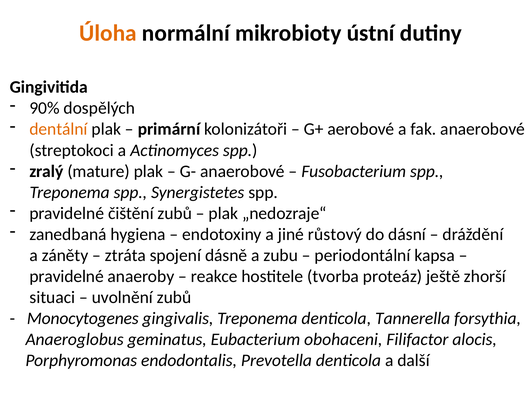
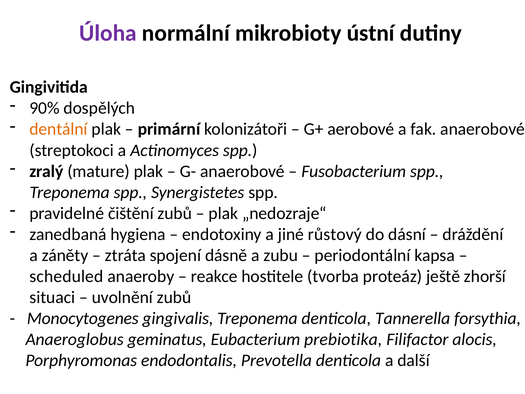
Úloha colour: orange -> purple (108, 33)
pravidelné: pravidelné -> scheduled (66, 276)
obohaceni: obohaceni -> prebiotika (343, 339)
